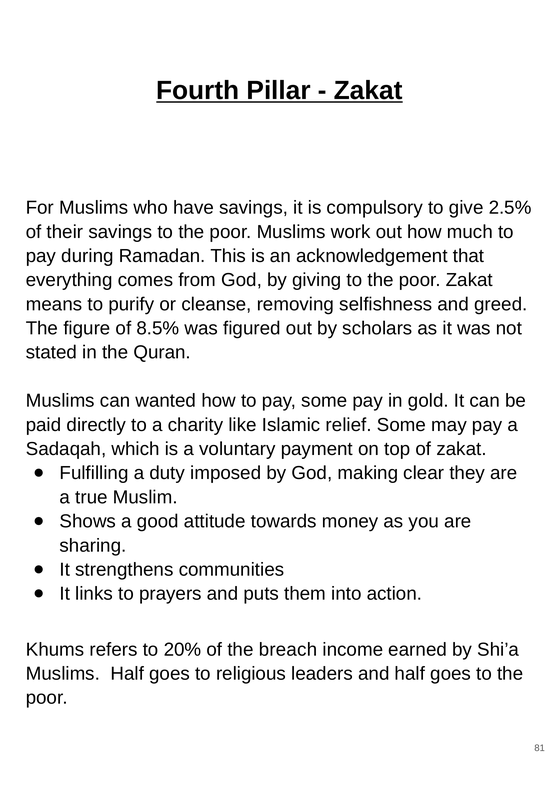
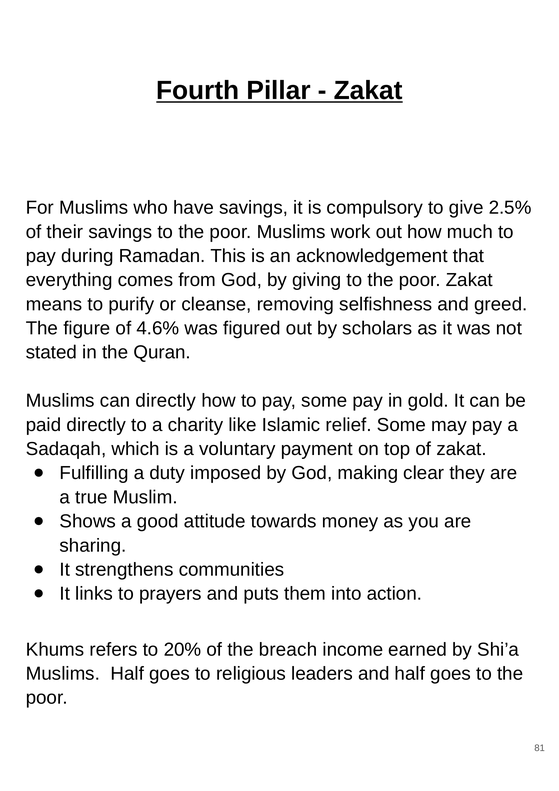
8.5%: 8.5% -> 4.6% (158, 328)
can wanted: wanted -> directly (166, 401)
